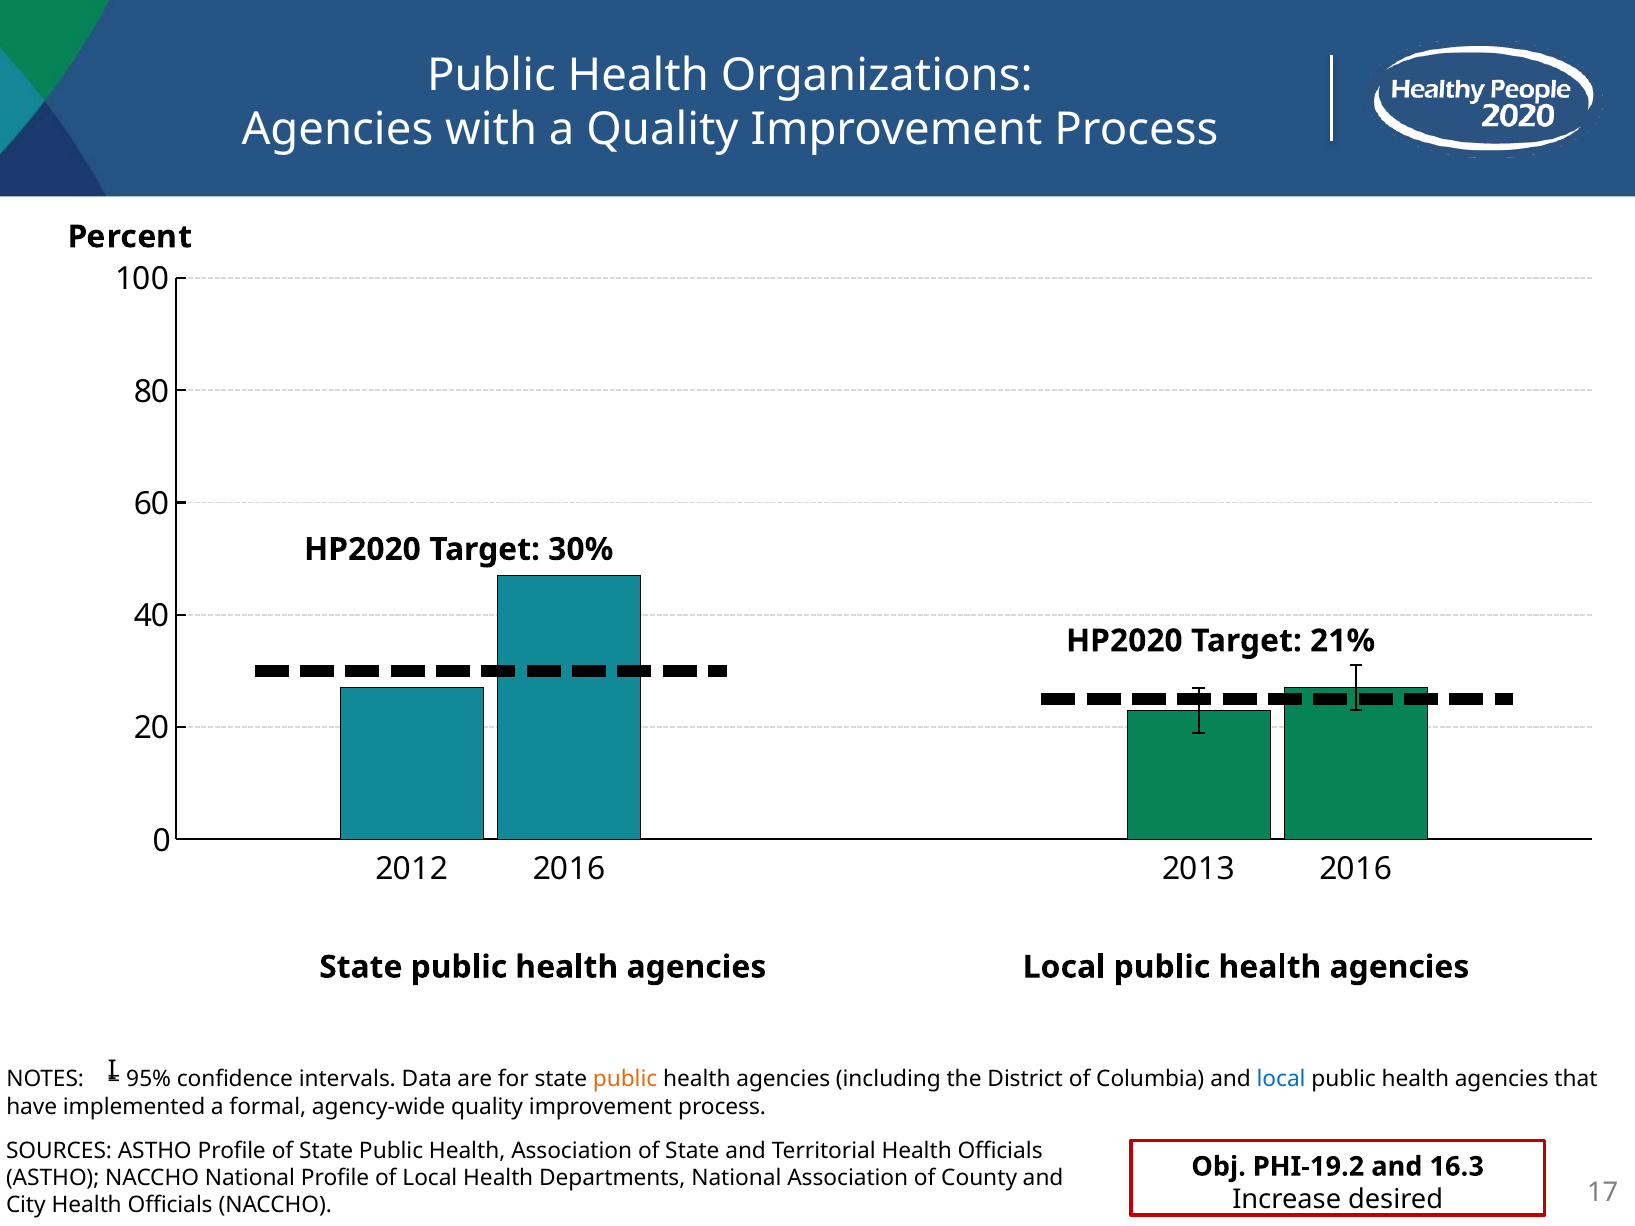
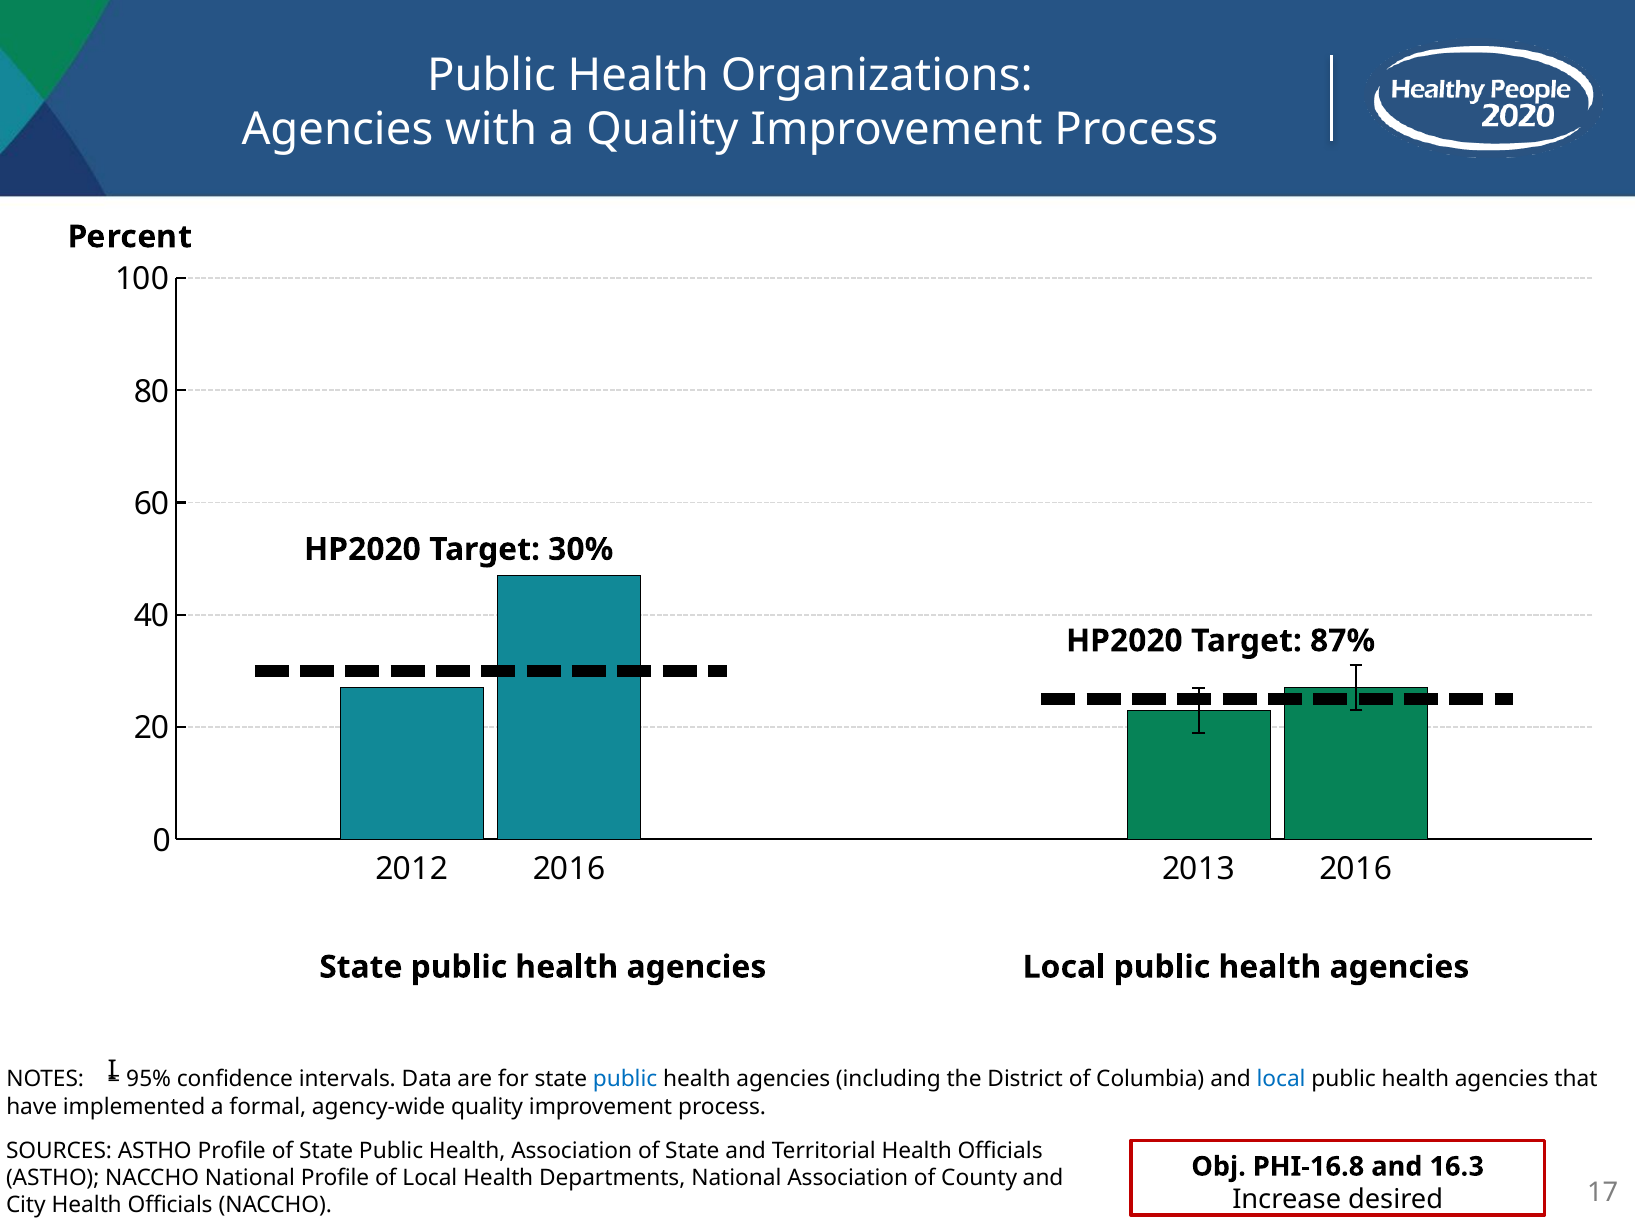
21%: 21% -> 87% (1343, 641)
public colour: orange -> blue (625, 1079)
PHI-19.2: PHI-19.2 -> PHI-16.8 (1309, 1167)
